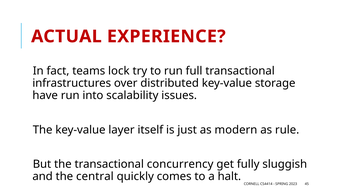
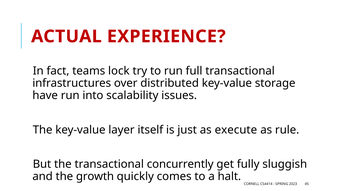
modern: modern -> execute (236, 130)
concurrency: concurrency -> concurrently (180, 164)
central: central -> growth (95, 177)
